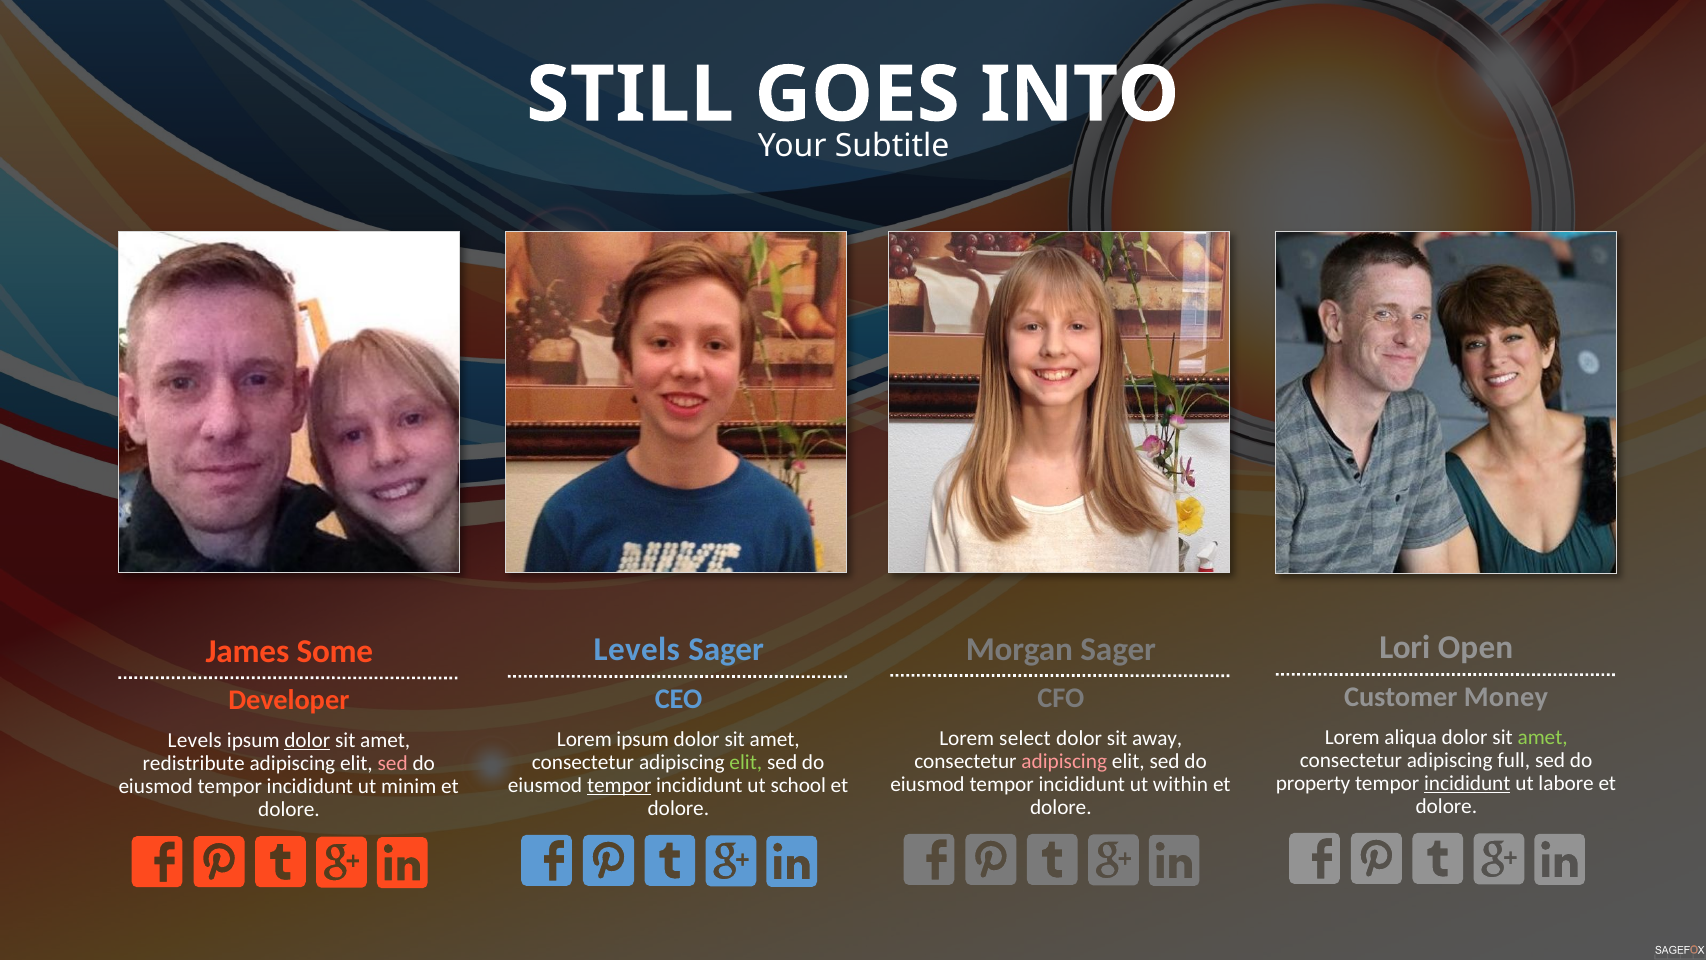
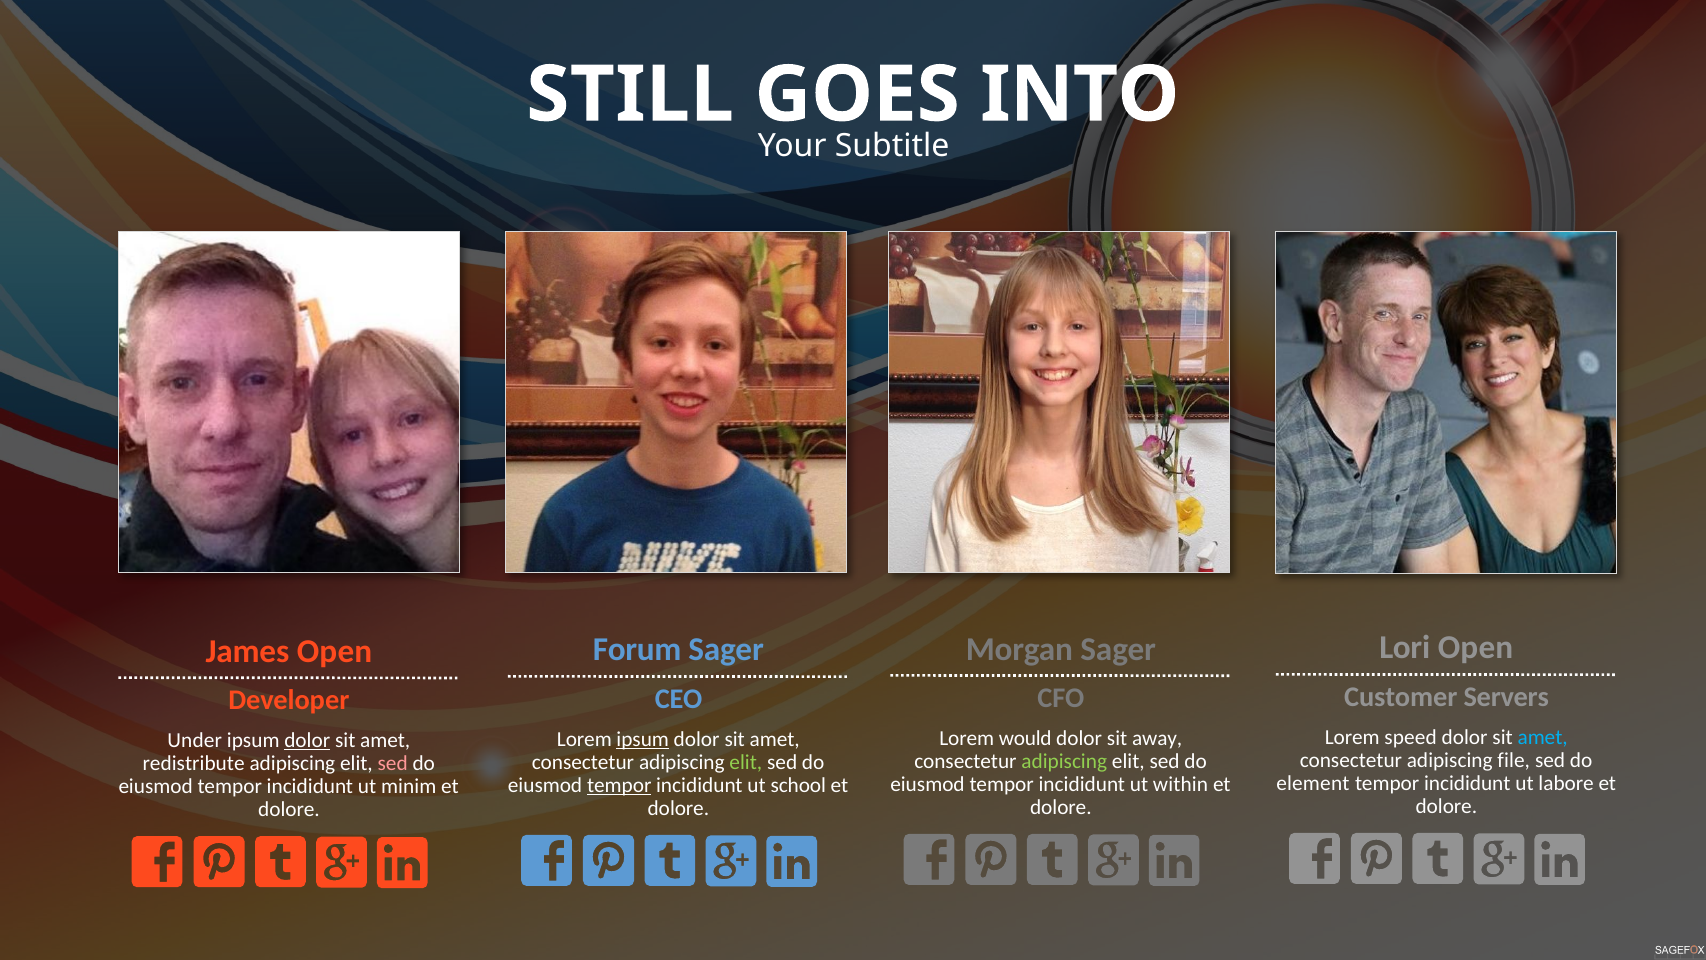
Levels: Levels -> Forum (637, 650)
James Some: Some -> Open (335, 651)
Money: Money -> Servers (1506, 697)
aliqua: aliqua -> speed (1411, 737)
amet colour: light green -> light blue (1543, 737)
select: select -> would (1025, 738)
ipsum underline: none -> present (643, 739)
Levels: Levels -> Under (195, 740)
full: full -> file (1514, 760)
adipiscing colour: pink -> light green (1064, 761)
property: property -> element (1313, 783)
incididunt underline: present -> none (1467, 783)
